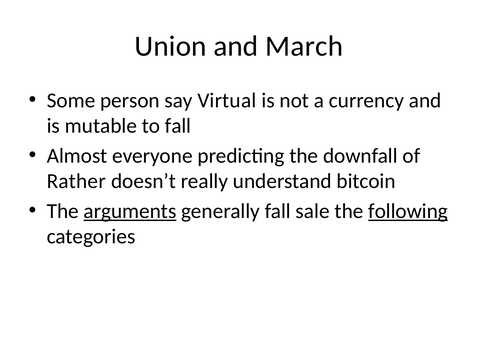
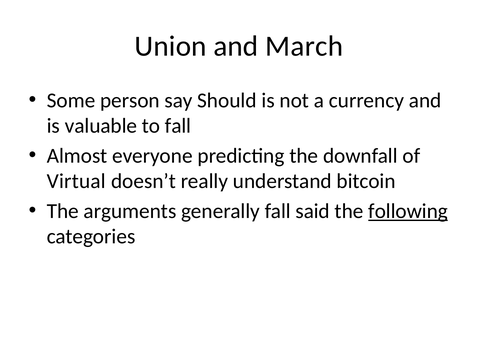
Virtual: Virtual -> Should (227, 100)
mutable: mutable -> valuable (101, 126)
Rather: Rather -> Virtual (76, 181)
arguments underline: present -> none (130, 211)
sale: sale -> said (313, 211)
